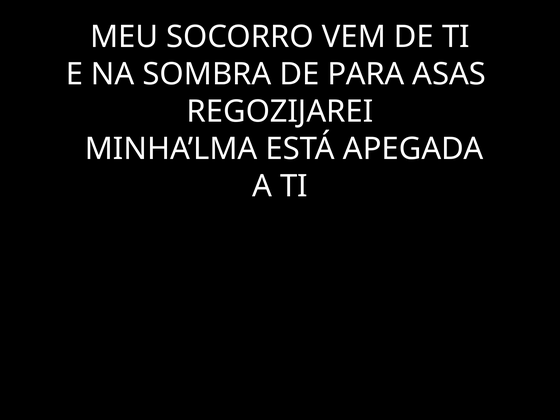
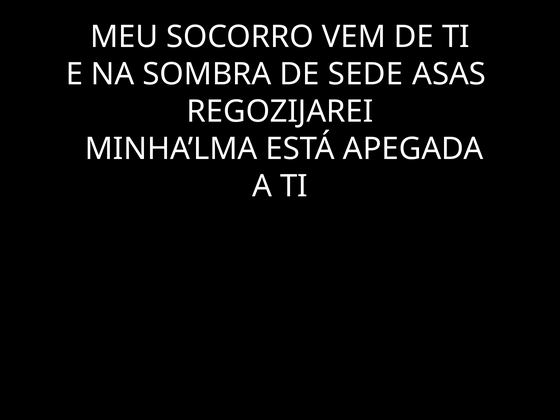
PARA: PARA -> SEDE (366, 74)
